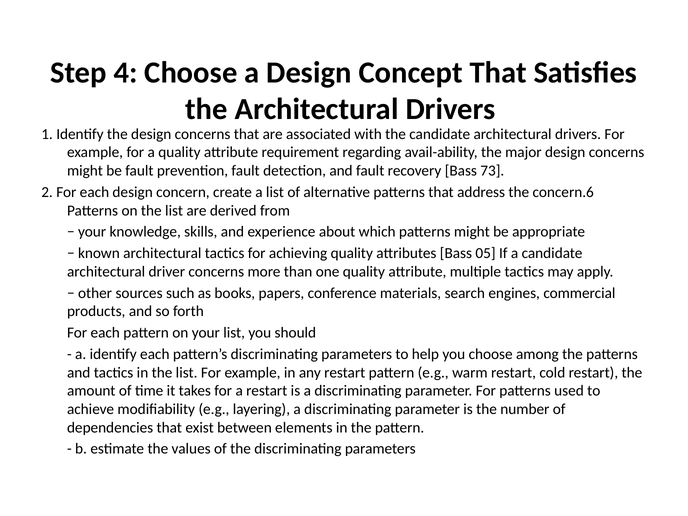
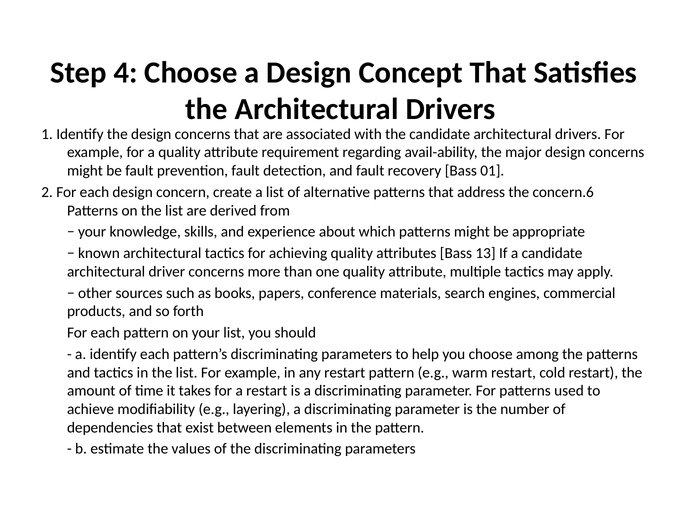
73: 73 -> 01 (492, 171)
05: 05 -> 13 (486, 253)
